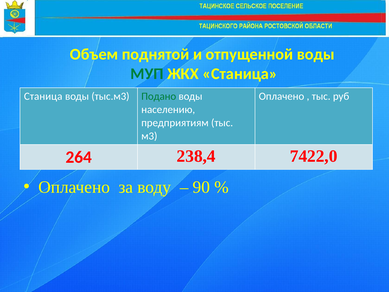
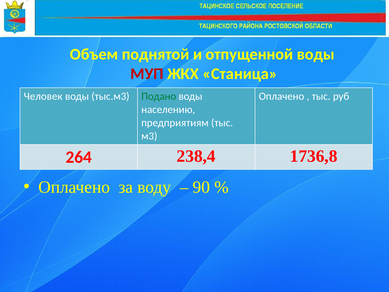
МУП colour: green -> red (147, 74)
Станица: Станица -> Человек (43, 96)
7422,0: 7422,0 -> 1736,8 (314, 156)
